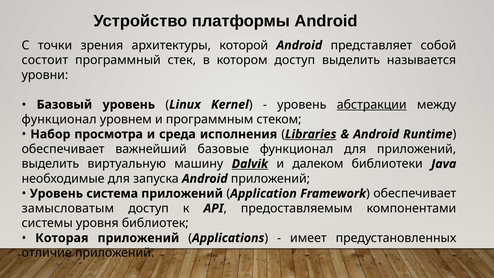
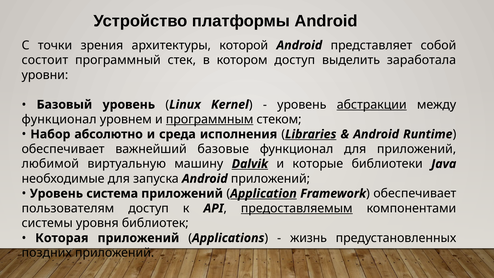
называется: называется -> заработала (421, 60)
программным underline: none -> present (210, 119)
просмотра: просмотра -> абсолютно (109, 134)
выделить: выделить -> любимой (50, 164)
далеком: далеком -> которые (318, 164)
Application underline: none -> present (263, 193)
замысловатым: замысловатым -> пользователям (68, 208)
предоставляемым underline: none -> present (297, 208)
имеет: имеет -> жизнь (308, 238)
отличие: отличие -> поздних (47, 253)
